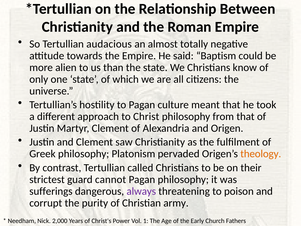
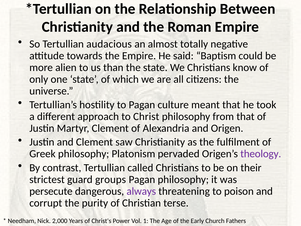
theology colour: orange -> purple (261, 154)
cannot: cannot -> groups (111, 179)
sufferings: sufferings -> persecute (51, 191)
army: army -> terse (176, 203)
